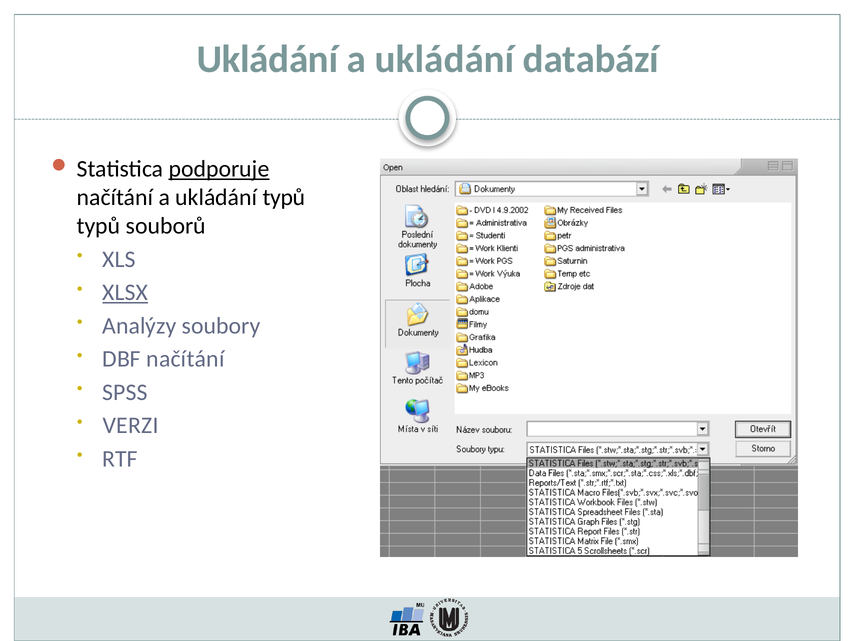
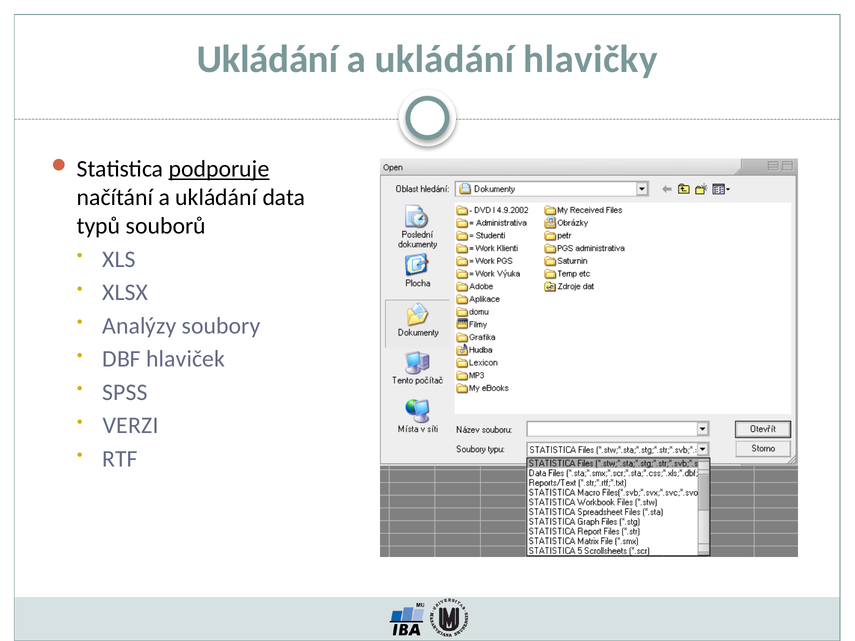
databází: databází -> hlavičky (591, 59)
ukládání typů: typů -> data (284, 198)
XLSX underline: present -> none (125, 293)
DBF načítání: načítání -> hlaviček (186, 359)
